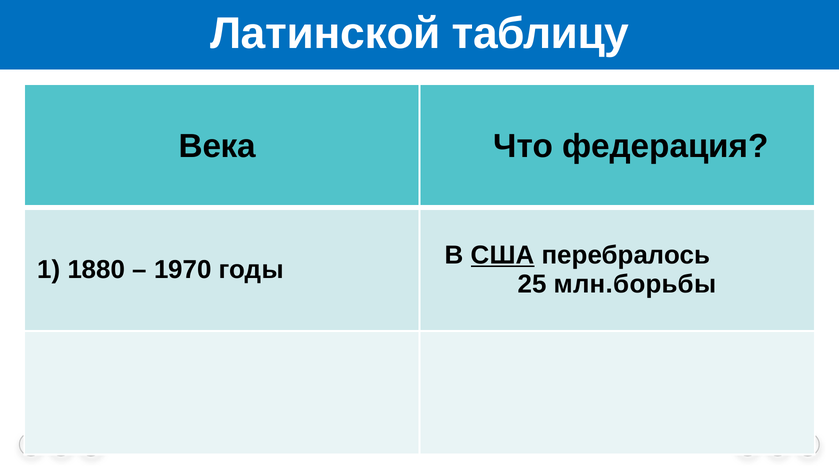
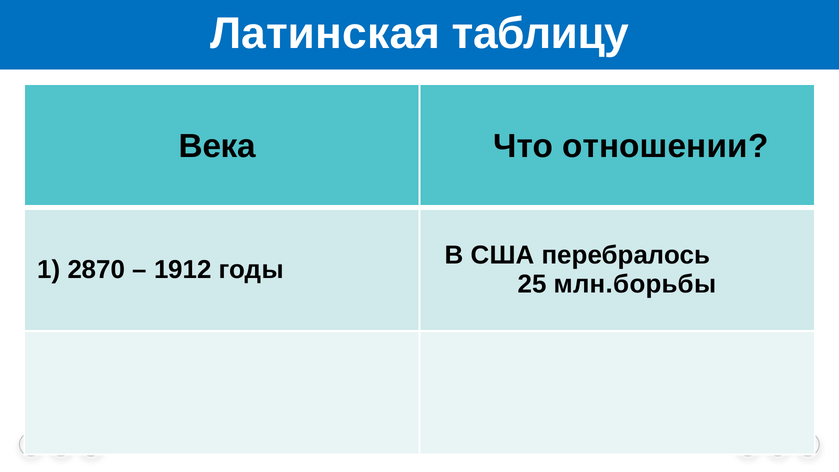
Латинской: Латинской -> Латинская (325, 34)
федерация: федерация -> отношении (665, 146)
США underline: present -> none (503, 255)
1880: 1880 -> 2870 (96, 270)
1970: 1970 -> 1912 (183, 270)
